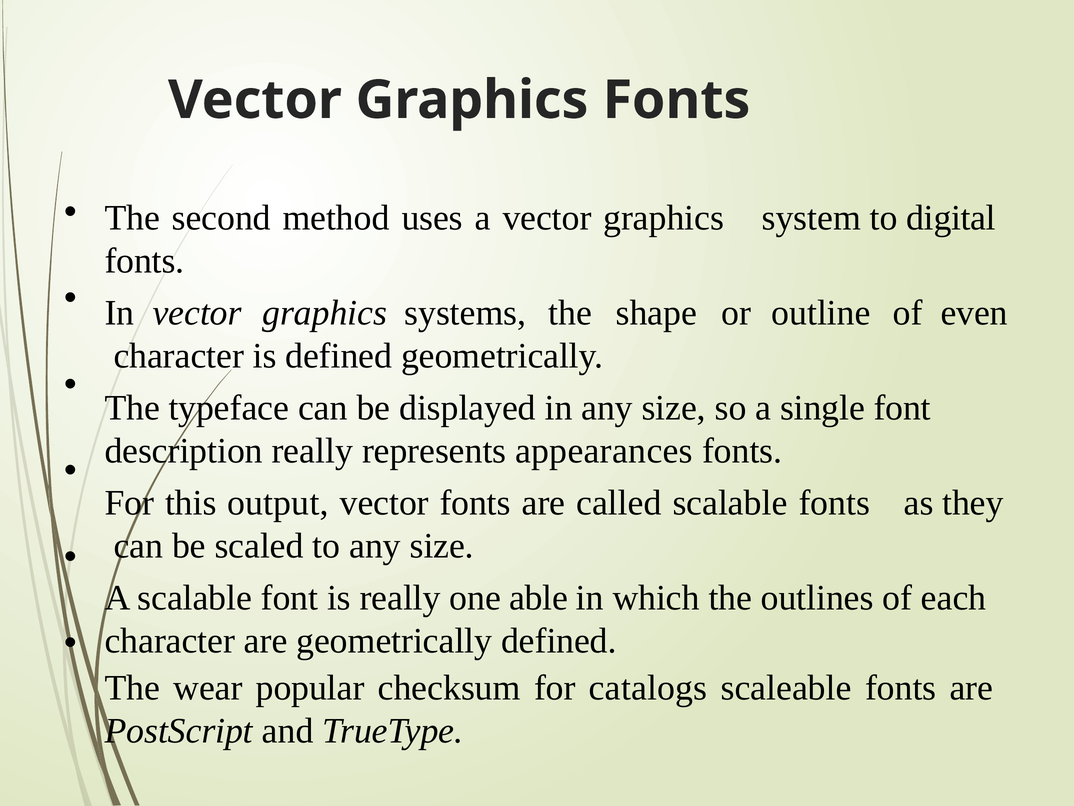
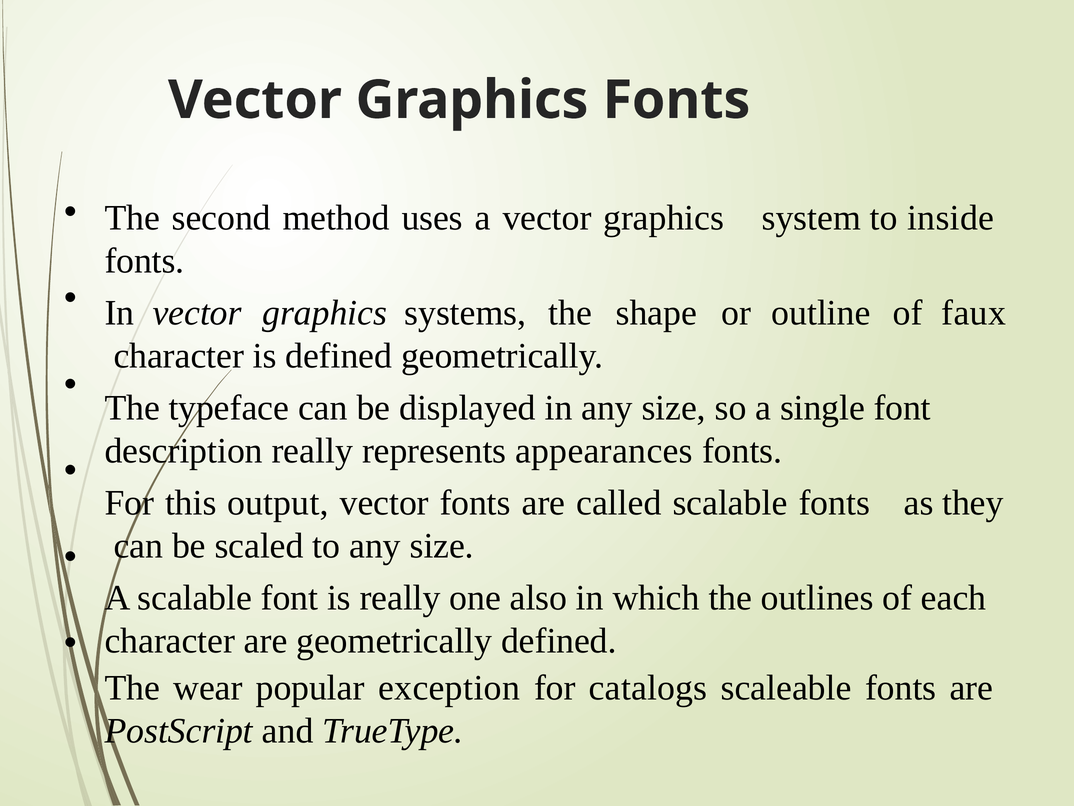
digital: digital -> inside (951, 218)
even: even -> faux (974, 313)
able: able -> also (538, 597)
checksum: checksum -> exception (449, 687)
